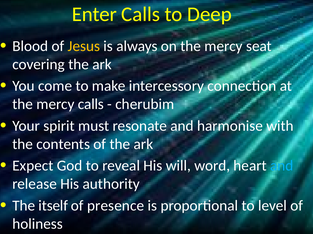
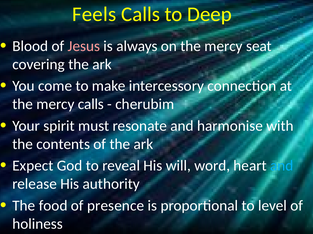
Enter: Enter -> Feels (94, 14)
Jesus colour: yellow -> pink (84, 46)
itself: itself -> food (53, 206)
